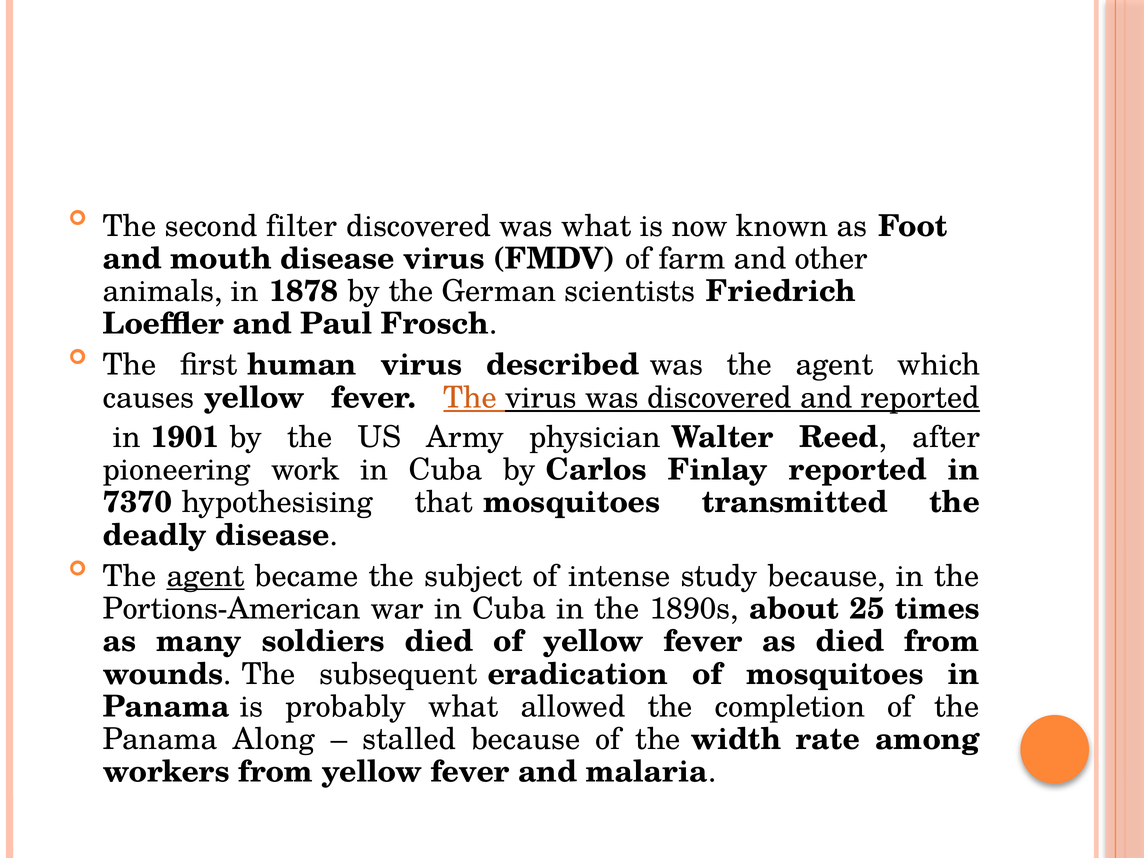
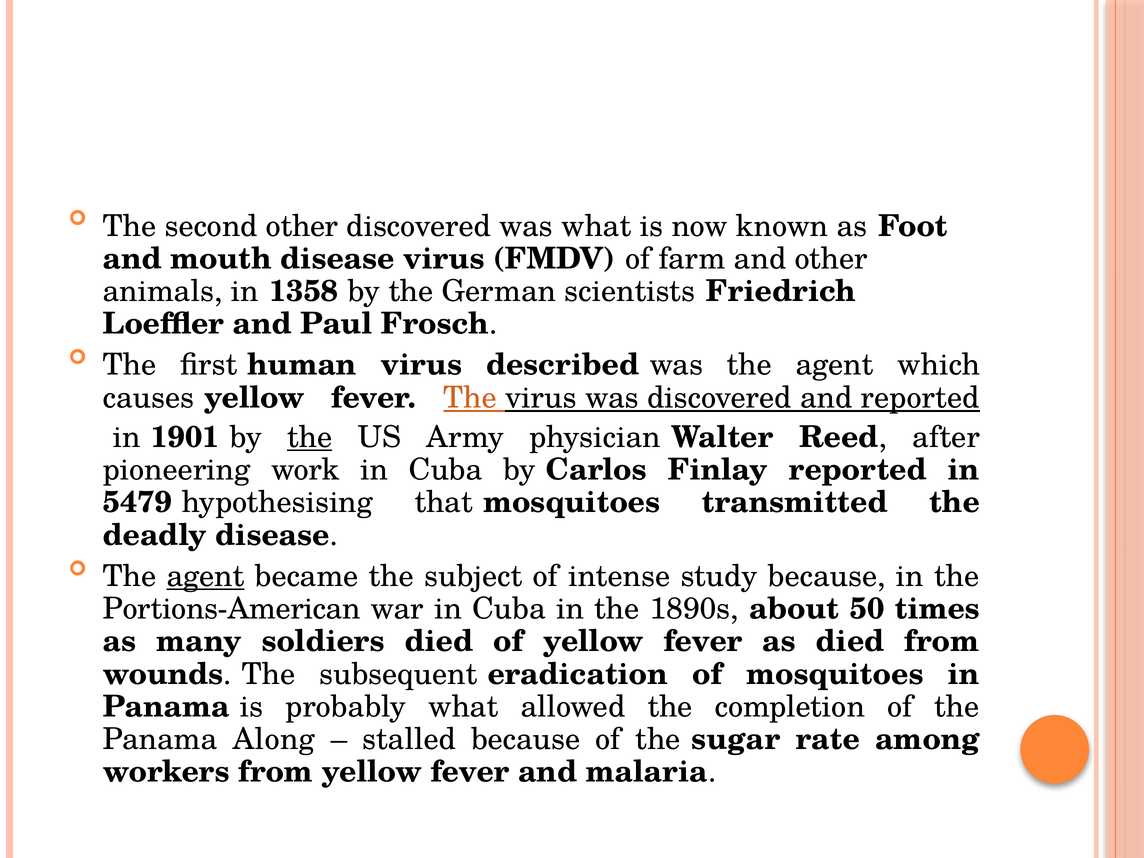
second filter: filter -> other (302, 226)
1878: 1878 -> 1358 (304, 291)
the underline: none -> present (310, 437)
7370: 7370 -> 5479 (137, 502)
25: 25 -> 50 (867, 609)
width: width -> sugar (736, 739)
